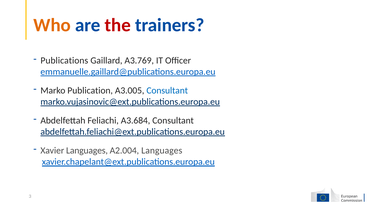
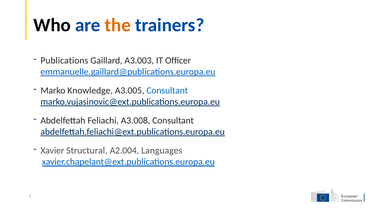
Who colour: orange -> black (52, 25)
the colour: red -> orange (118, 25)
A3.769: A3.769 -> A3.003 (139, 60)
Publication: Publication -> Knowledge (90, 90)
A3.684: A3.684 -> A3.008 (136, 120)
Xavier Languages: Languages -> Structural (87, 150)
